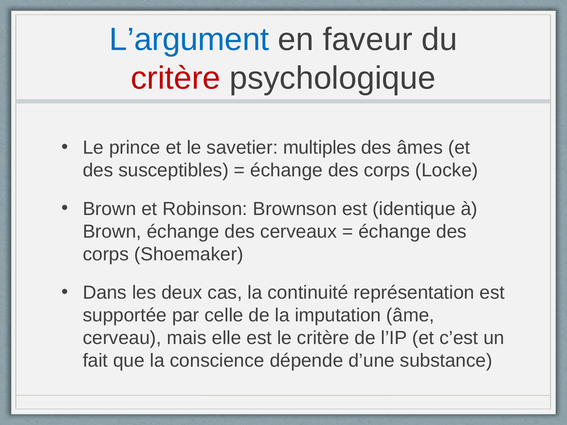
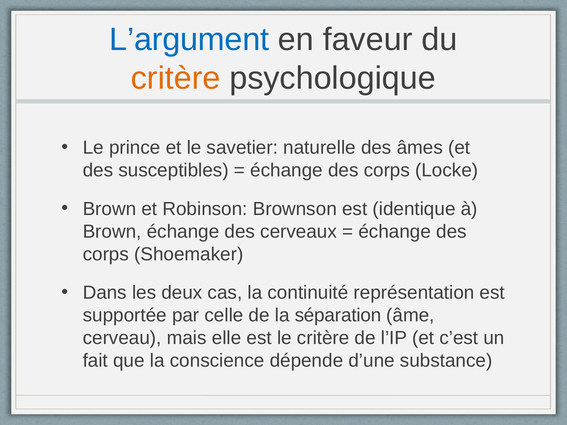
critère colour: red -> orange (176, 78)
multiples: multiples -> naturelle (320, 148)
imputation: imputation -> séparation (338, 315)
